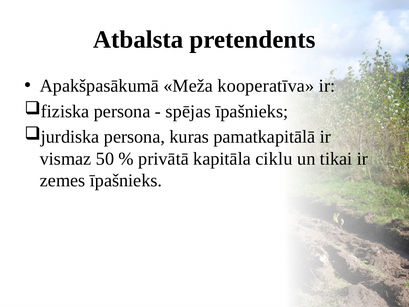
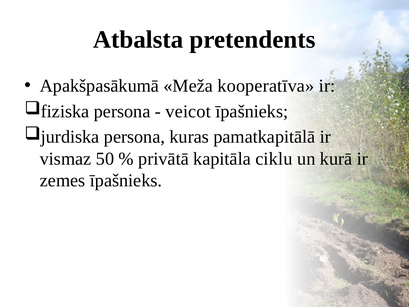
spējas: spējas -> veicot (188, 111)
tikai: tikai -> kurā (336, 159)
